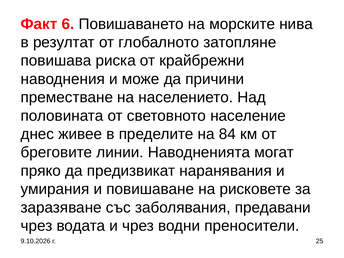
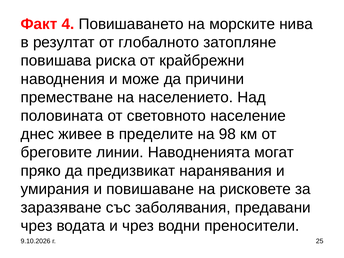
6: 6 -> 4 (68, 24)
84: 84 -> 98 (227, 134)
